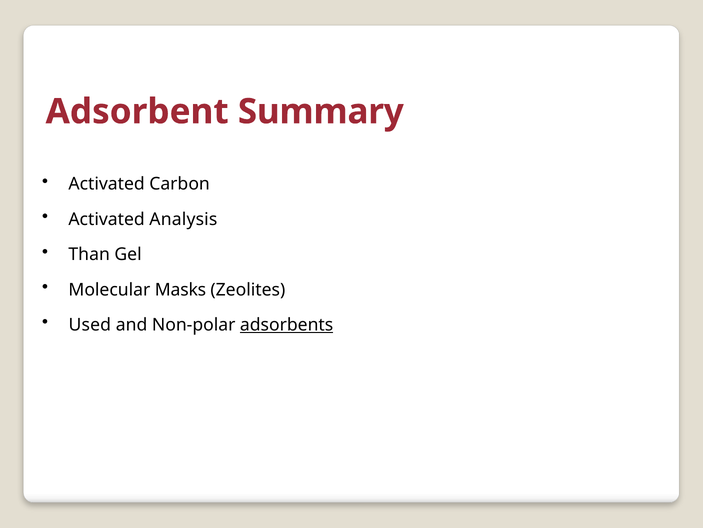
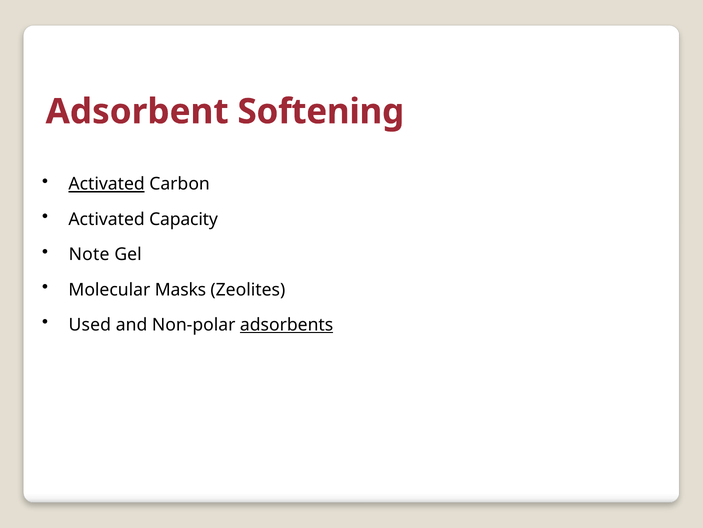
Summary: Summary -> Softening (321, 111)
Activated underline: none -> present (107, 184)
Analysis: Analysis -> Capacity (184, 219)
Than: Than -> Note (89, 254)
